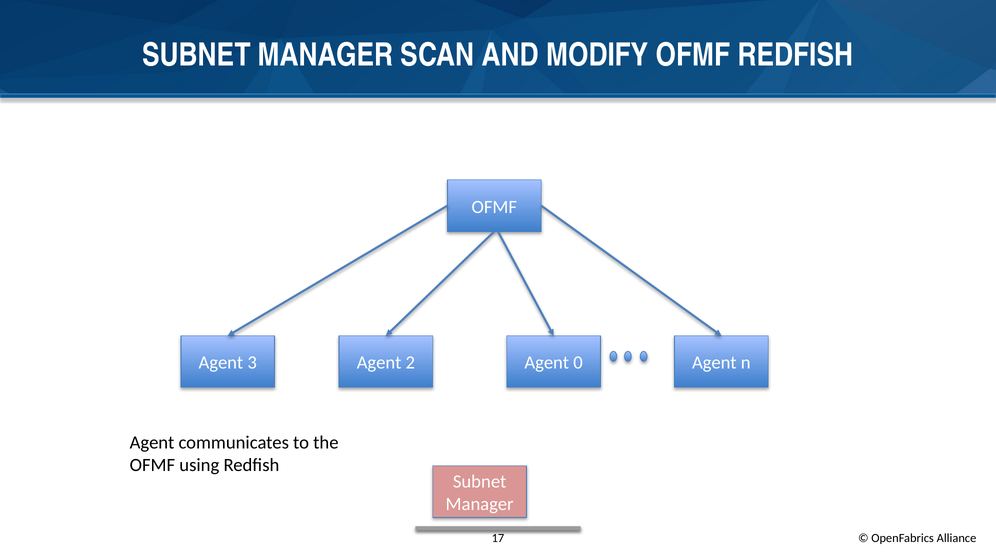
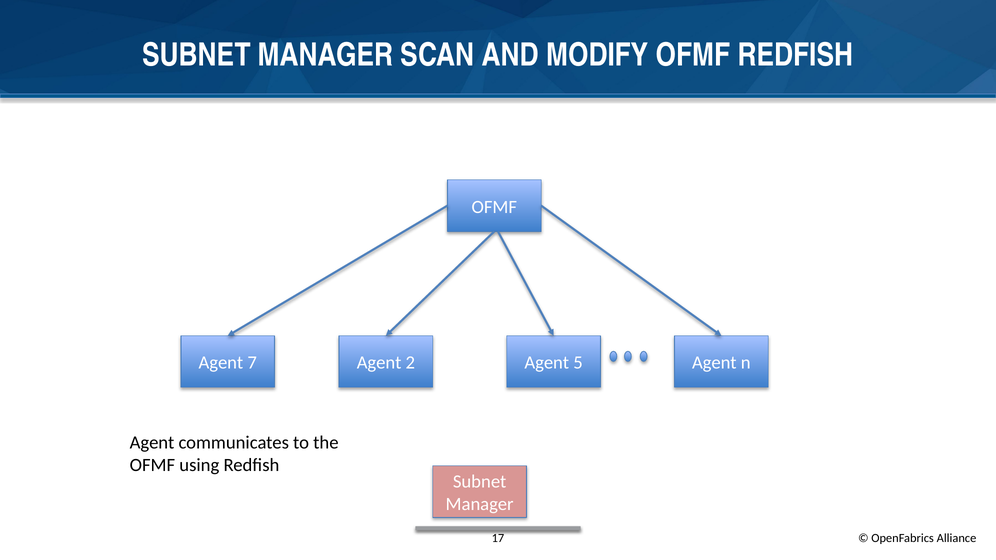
3: 3 -> 7 (252, 363)
0: 0 -> 5 (578, 363)
